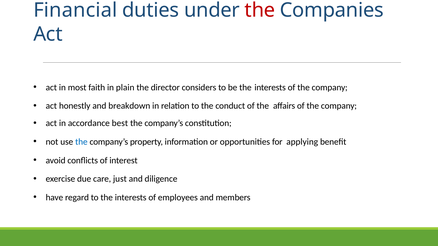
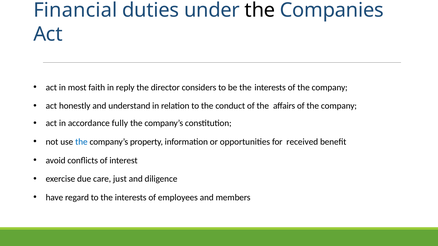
the colour: red -> black (260, 10)
plain: plain -> reply (125, 88)
breakdown: breakdown -> understand (129, 106)
best: best -> fully (120, 123)
applying: applying -> received (302, 142)
